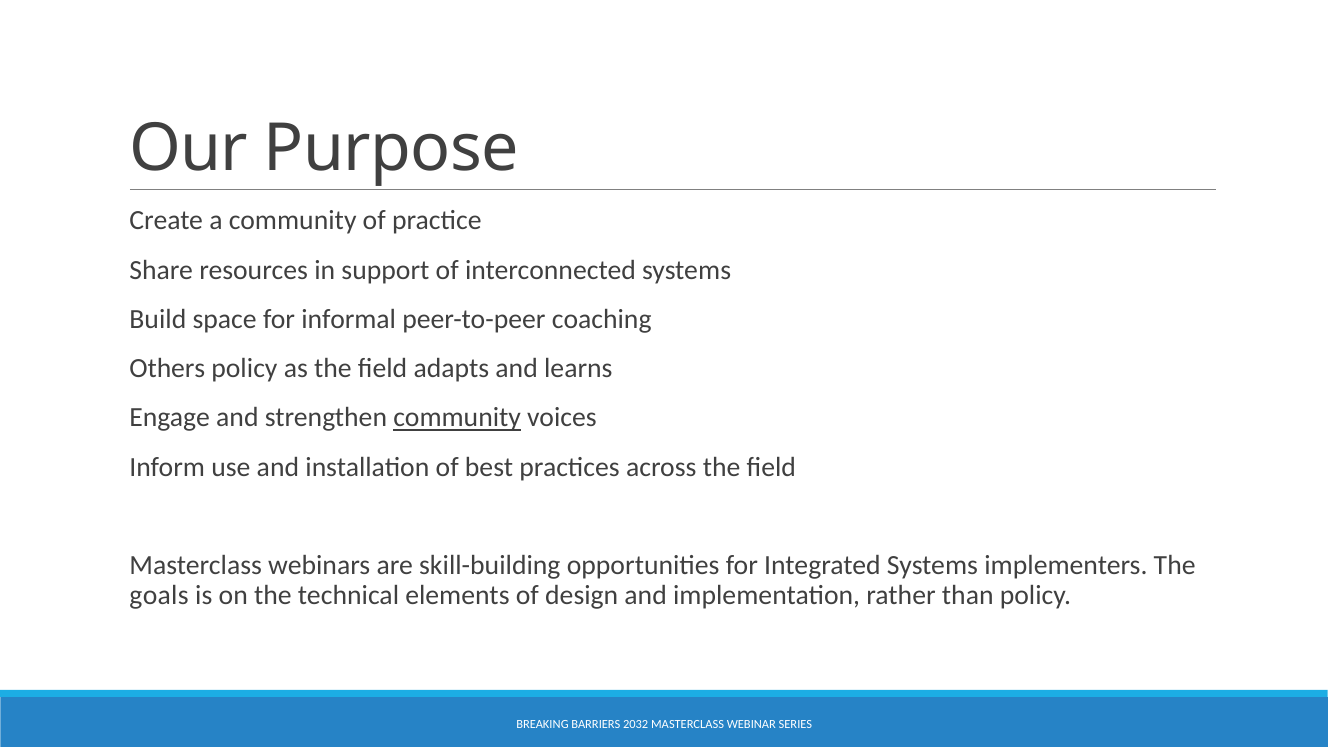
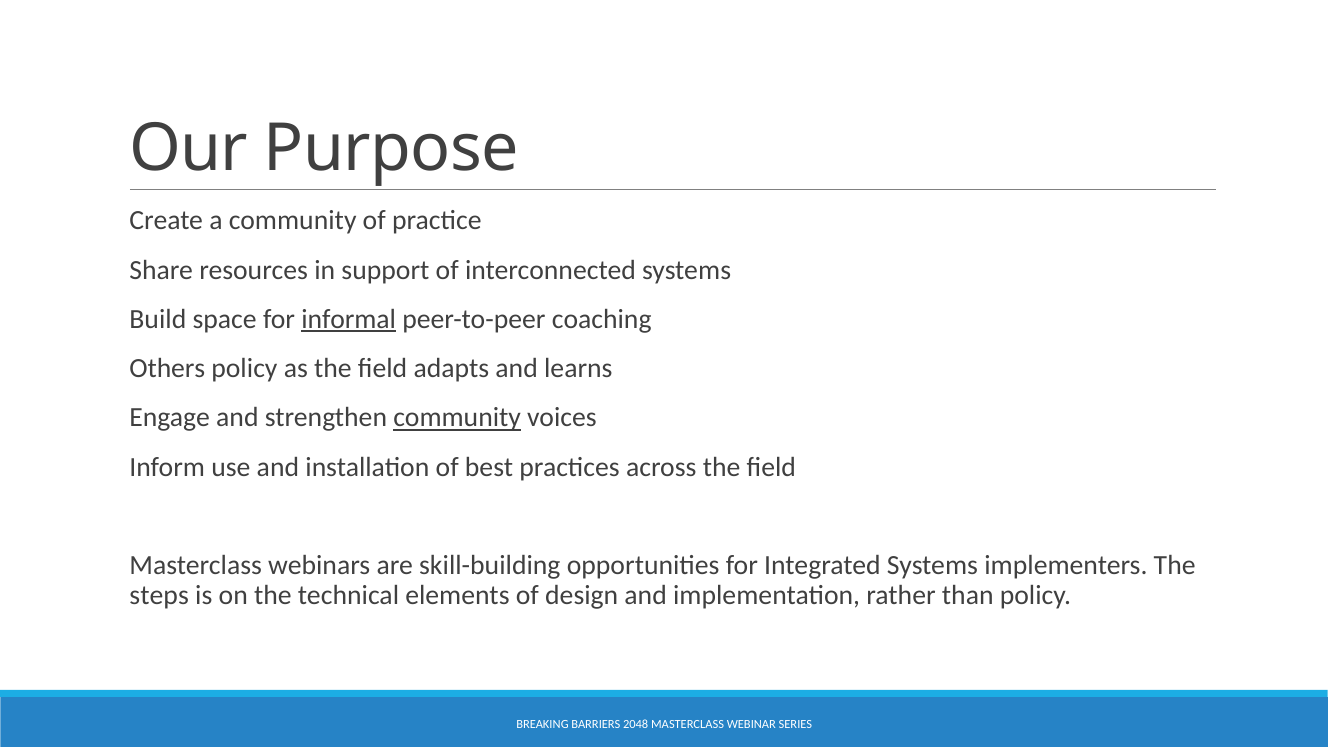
informal underline: none -> present (349, 319)
goals: goals -> steps (159, 595)
2032: 2032 -> 2048 (636, 724)
